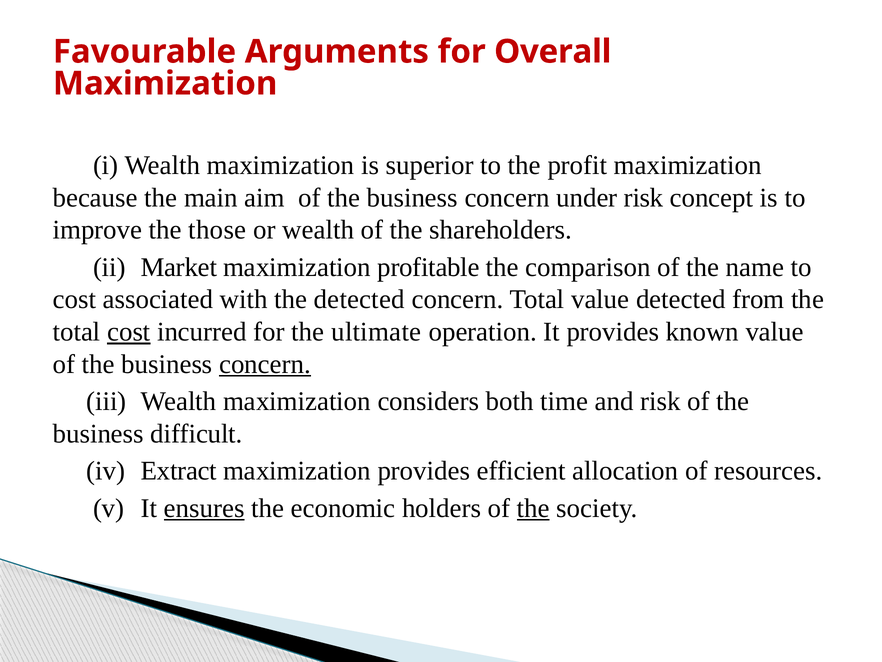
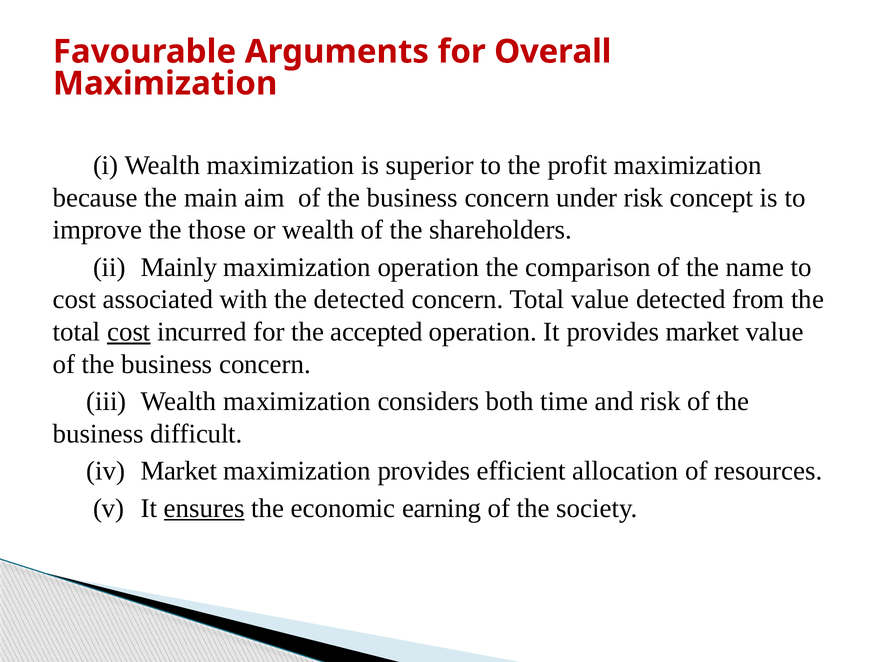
Market: Market -> Mainly (179, 267)
maximization profitable: profitable -> operation (428, 267)
ultimate: ultimate -> accepted (377, 332)
provides known: known -> market (702, 332)
concern underline: present -> none (265, 364)
iv Extract: Extract -> Market (179, 471)
holders: holders -> earning (442, 508)
the underline: present -> none (533, 508)
